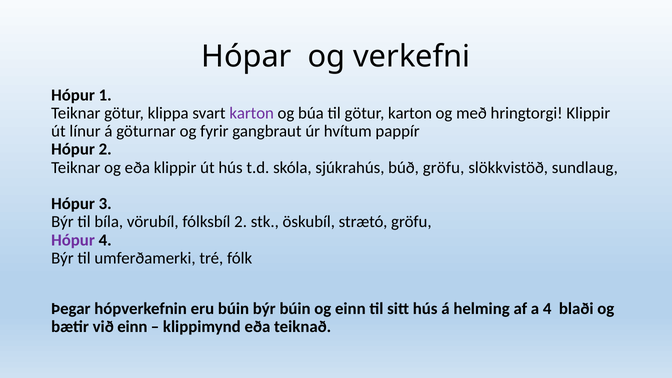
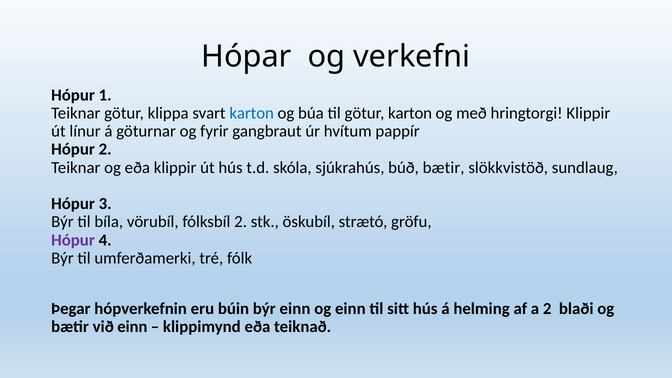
karton colour: purple -> blue (252, 113)
búð gröfu: gröfu -> bætir (444, 168)
býr búin: búin -> einn (295, 308)
a 4: 4 -> 2 (547, 308)
